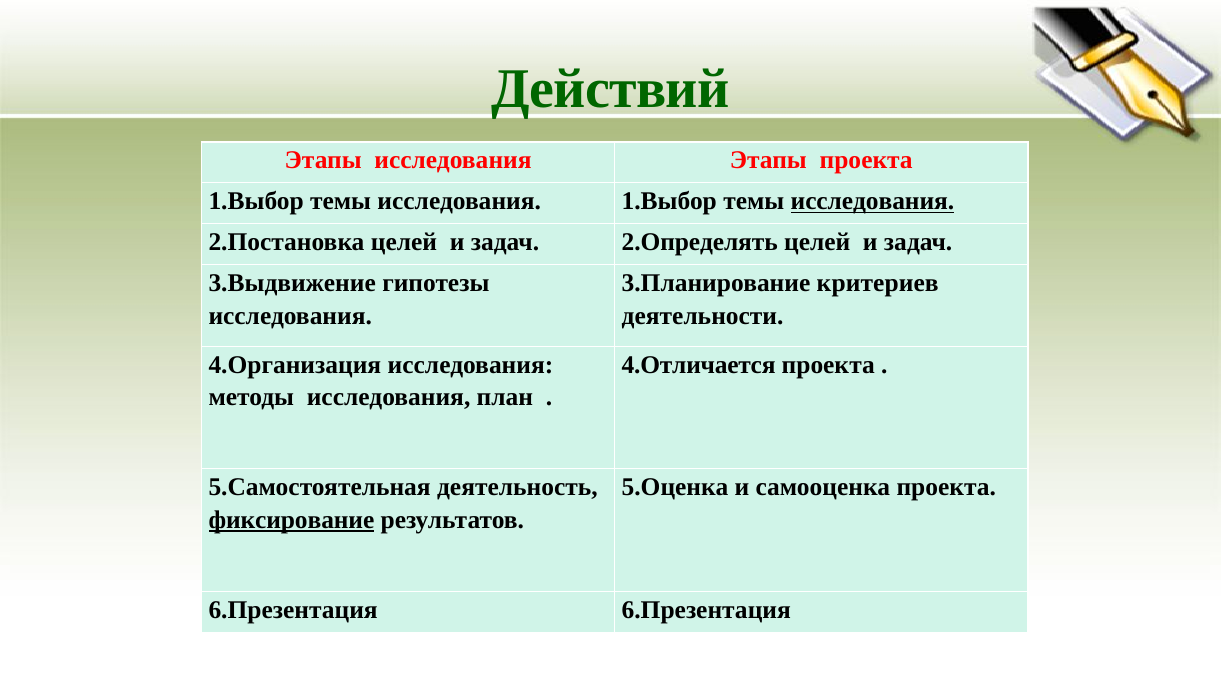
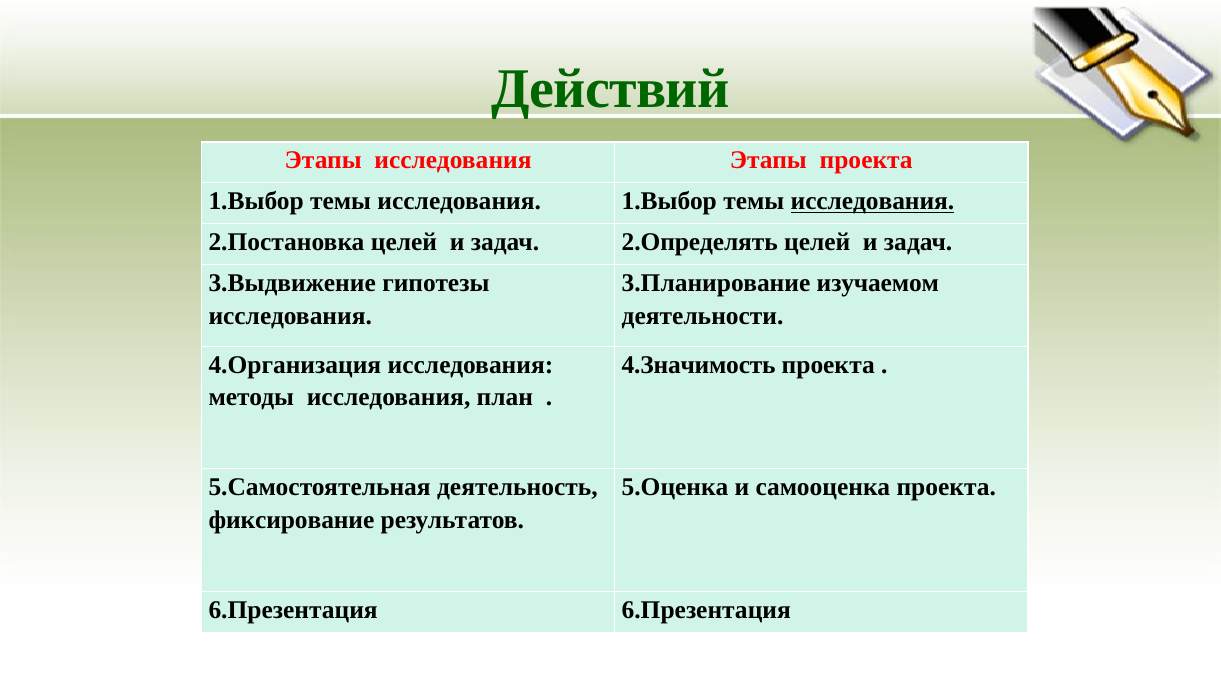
критериев: критериев -> изучаемом (878, 283)
4.Отличается: 4.Отличается -> 4.Значимость (699, 365)
фиксирование underline: present -> none (291, 520)
